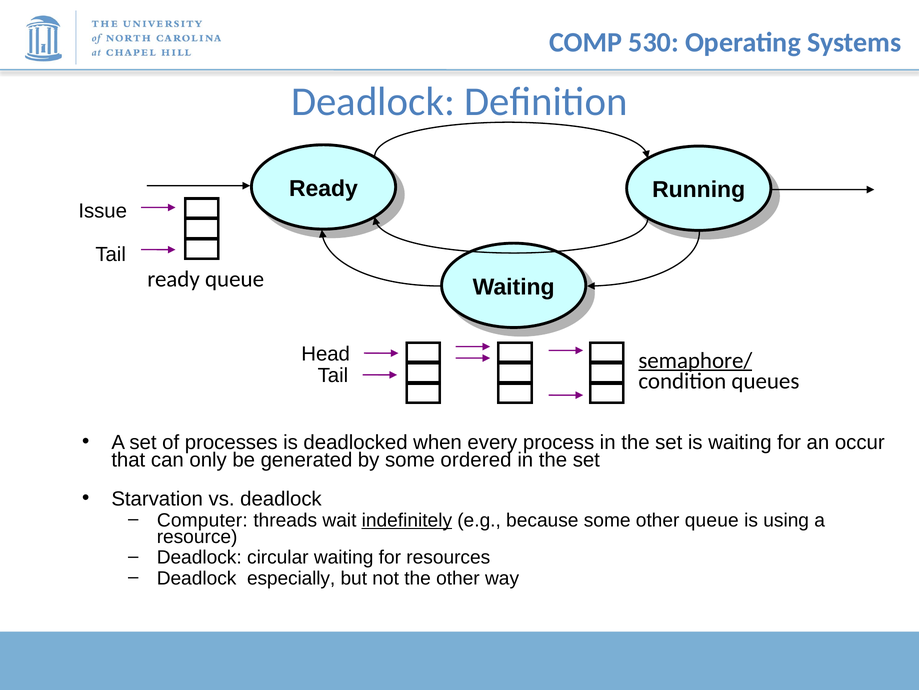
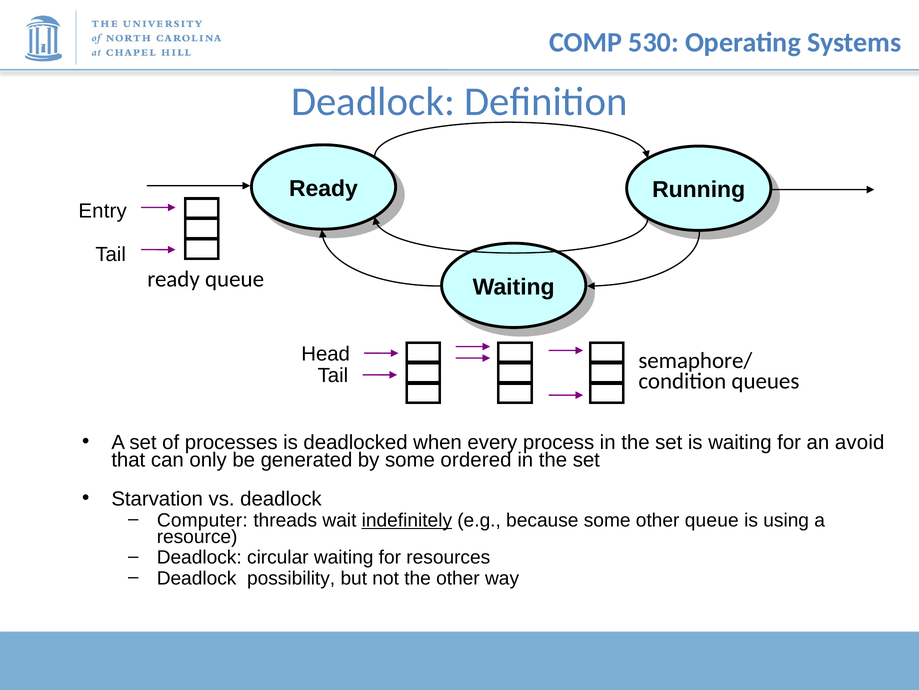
Issue: Issue -> Entry (103, 211)
semaphore/ underline: present -> none (695, 360)
occur: occur -> avoid (860, 442)
especially: especially -> possibility (291, 578)
